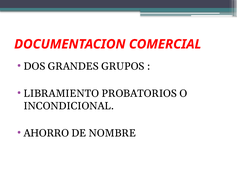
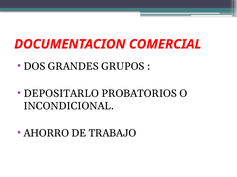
LIBRAMIENTO: LIBRAMIENTO -> DEPOSITARLO (61, 94)
NOMBRE: NOMBRE -> TRABAJO (112, 134)
